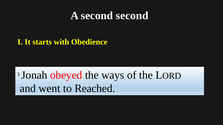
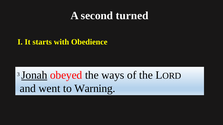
second second: second -> turned (132, 16)
Jonah underline: none -> present (34, 75)
Reached: Reached -> Warning (95, 89)
